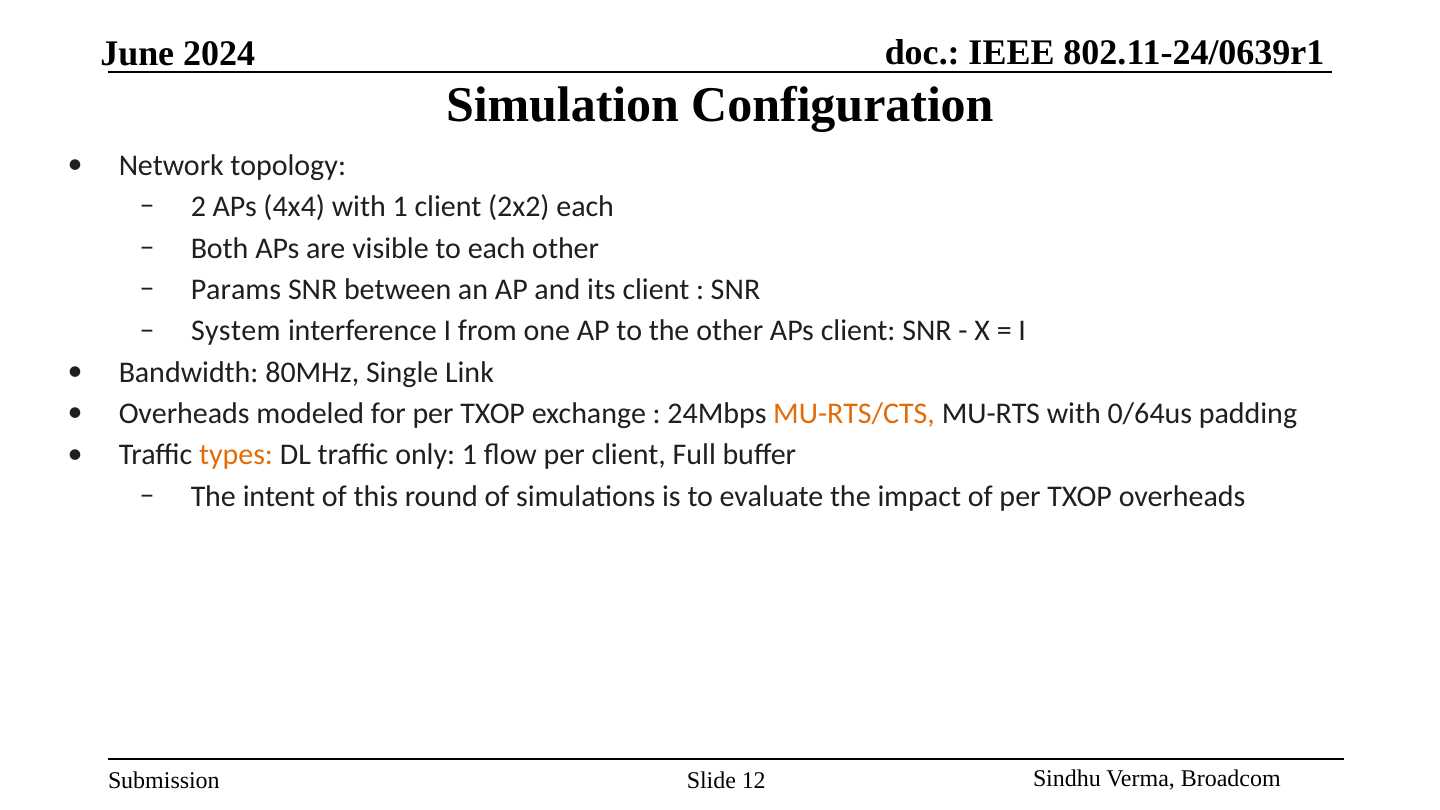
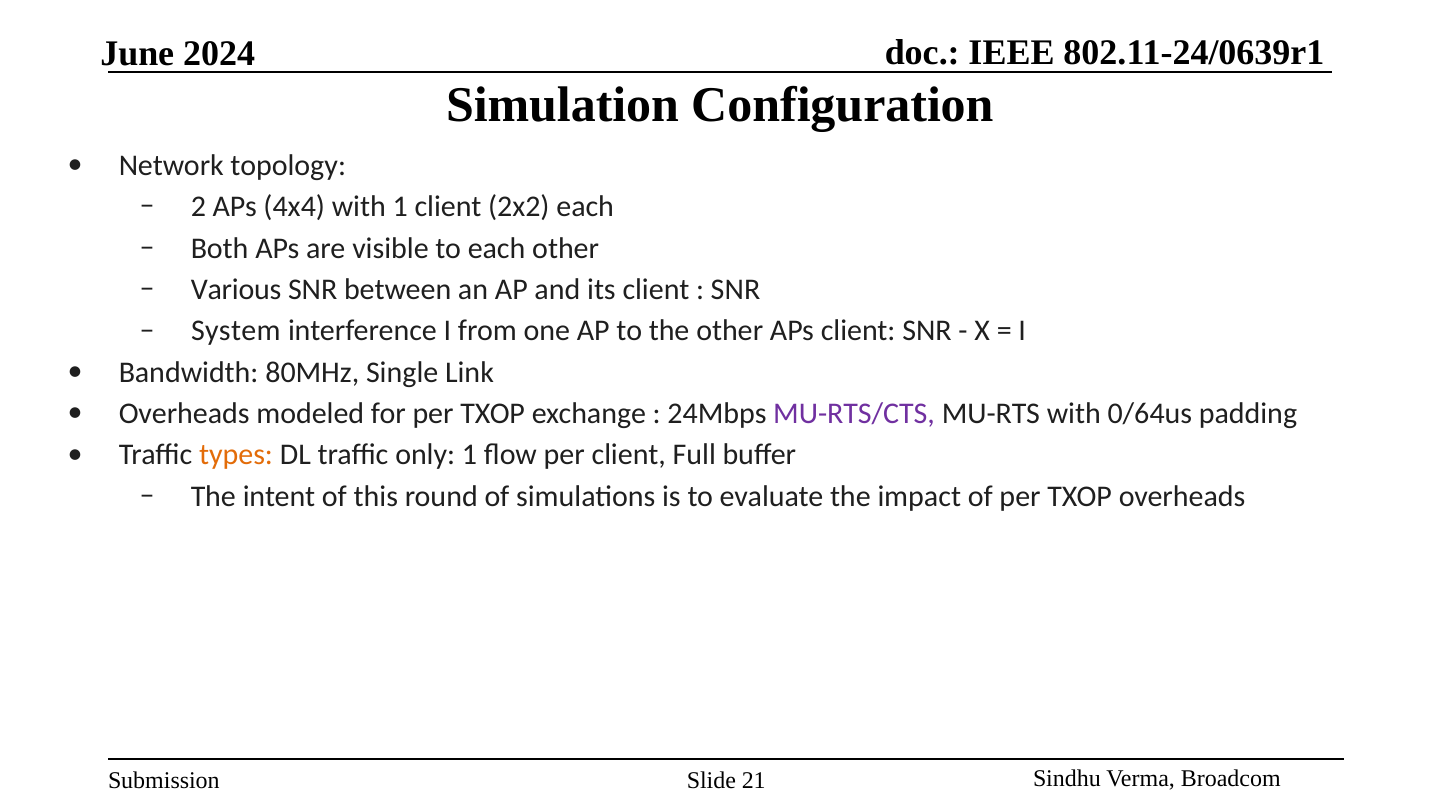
Params: Params -> Various (236, 290)
MU-RTS/CTS colour: orange -> purple (854, 414)
12: 12 -> 21 (754, 781)
